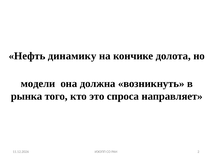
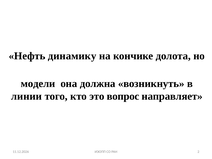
рынка: рынка -> линии (26, 96)
спроса: спроса -> вопрос (123, 96)
